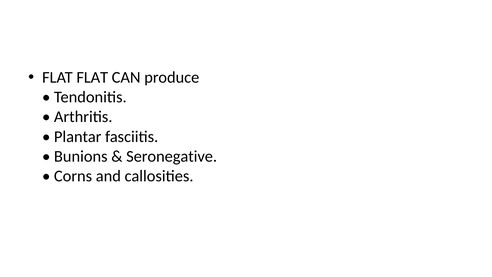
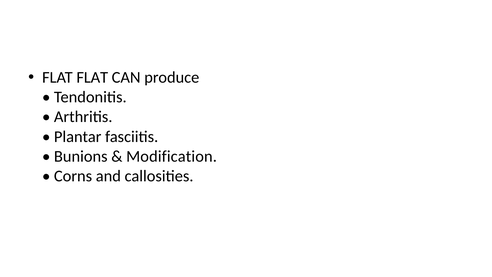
Seronegative: Seronegative -> Modification (172, 156)
